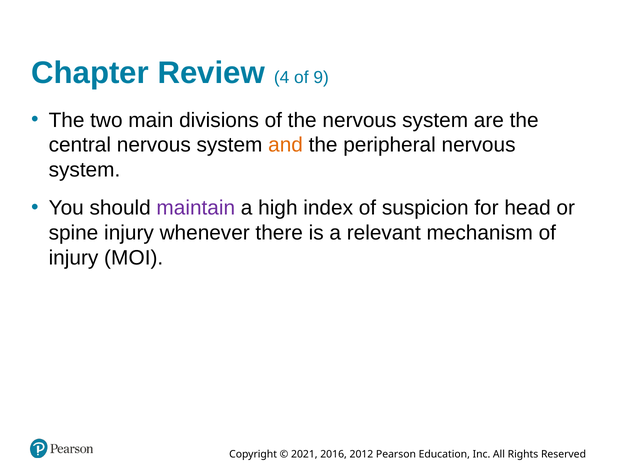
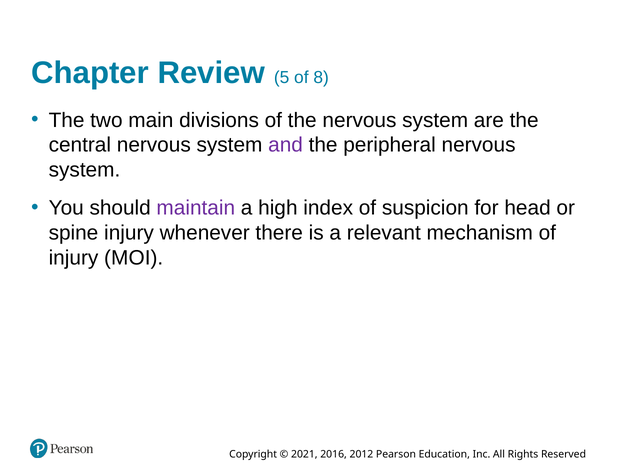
4: 4 -> 5 (282, 78)
9: 9 -> 8 (321, 78)
and colour: orange -> purple (286, 145)
